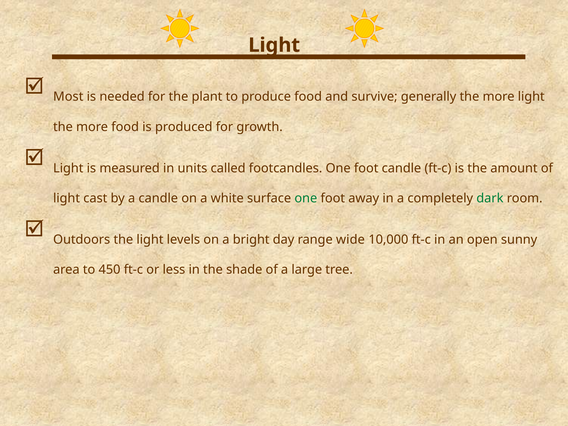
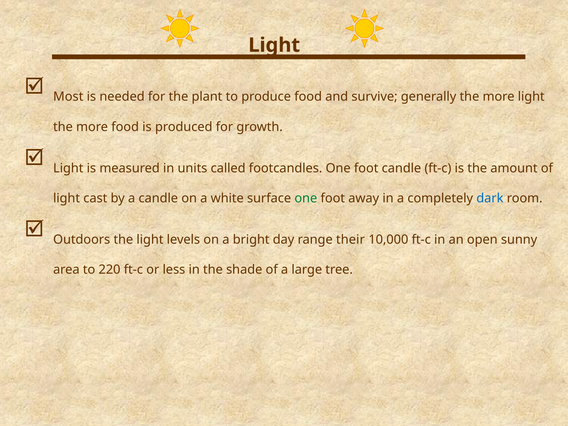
dark colour: green -> blue (490, 198)
wide: wide -> their (350, 240)
450: 450 -> 220 (110, 270)
